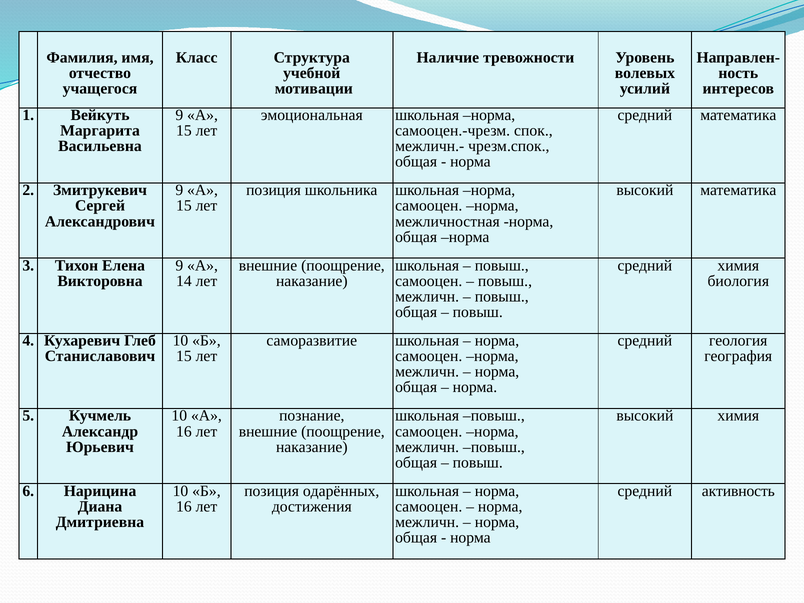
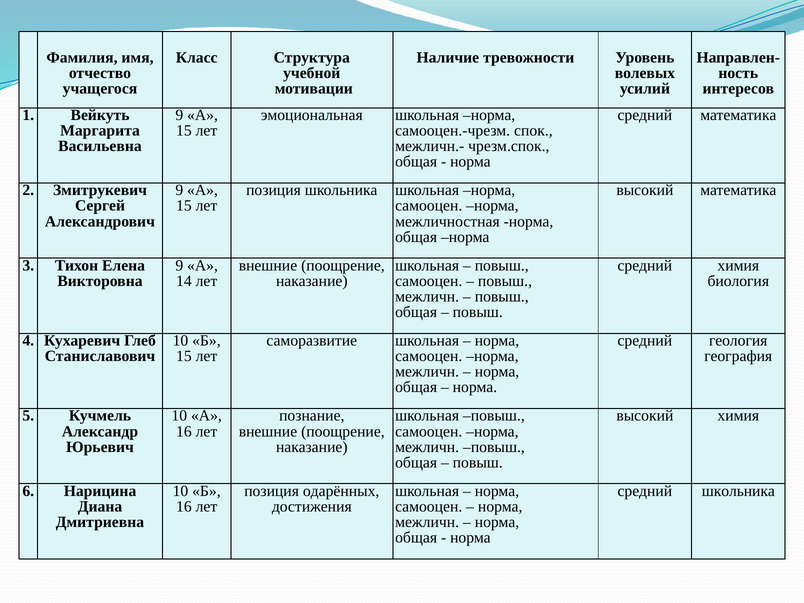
средний активность: активность -> школьника (738, 491)
